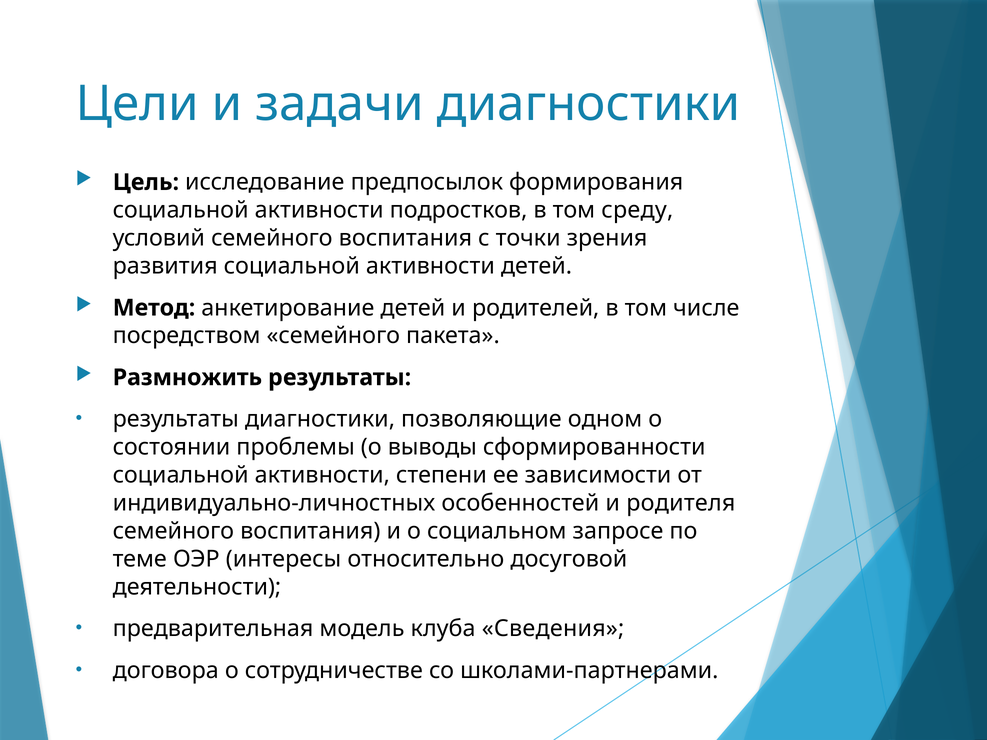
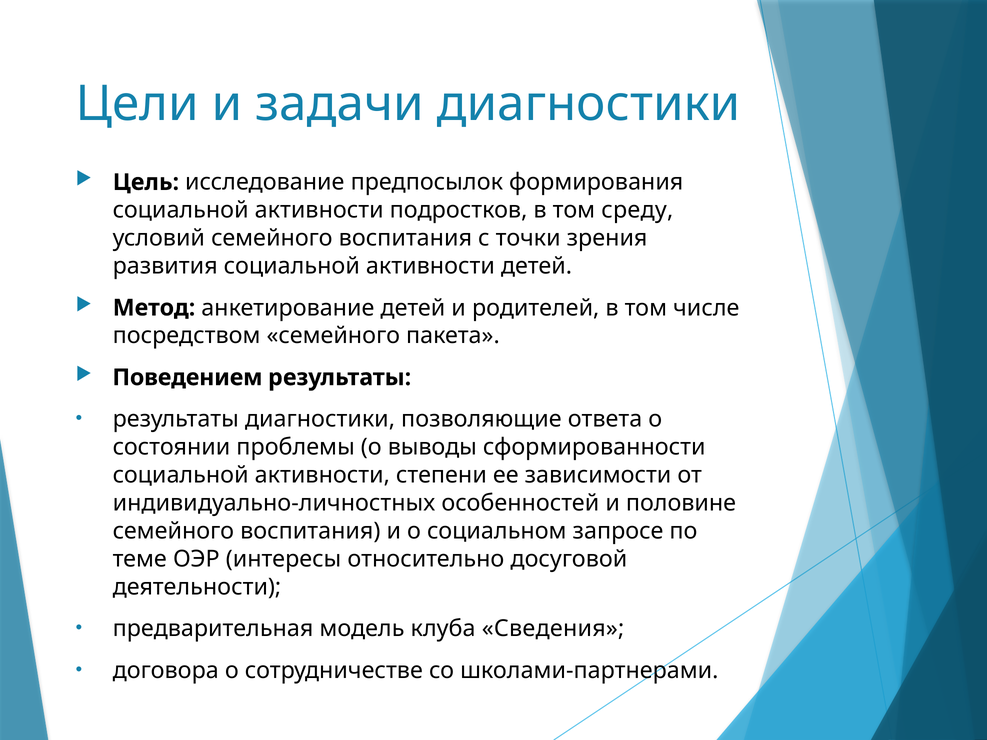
Размножить: Размножить -> Поведением (187, 378)
одном: одном -> ответа (605, 419)
родителя: родителя -> половине (681, 503)
